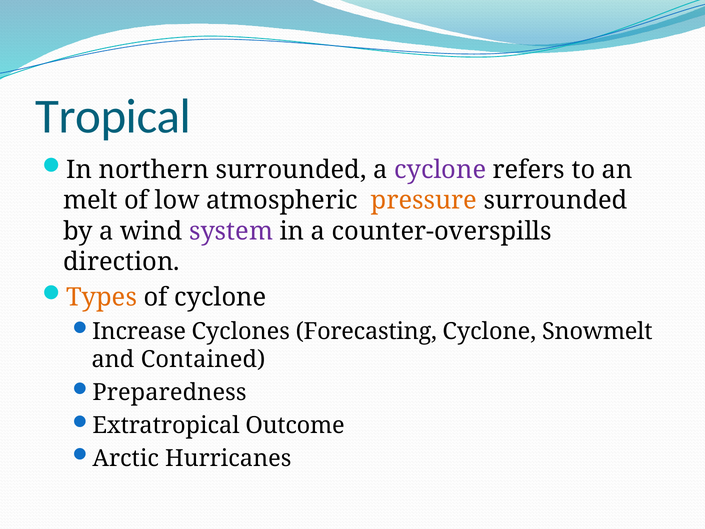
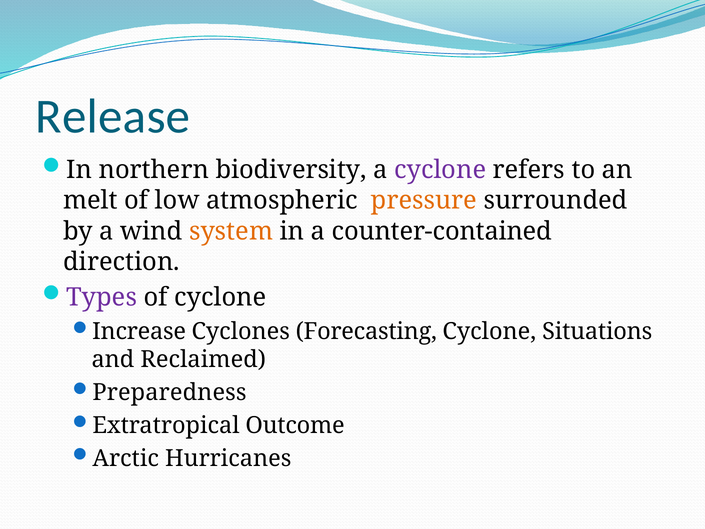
Tropical: Tropical -> Release (113, 116)
northern surrounded: surrounded -> biodiversity (291, 170)
system colour: purple -> orange (231, 231)
counter-overspills: counter-overspills -> counter-contained (442, 231)
Types colour: orange -> purple (102, 297)
Snowmelt: Snowmelt -> Situations (597, 331)
Contained: Contained -> Reclaimed (203, 359)
